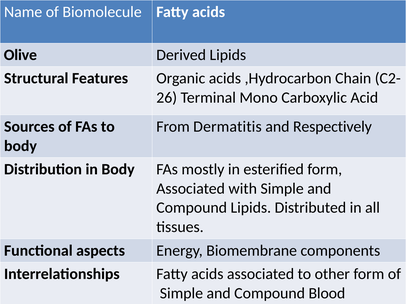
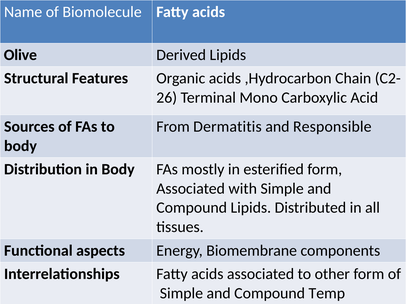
Respectively: Respectively -> Responsible (332, 127)
Blood: Blood -> Temp (327, 294)
